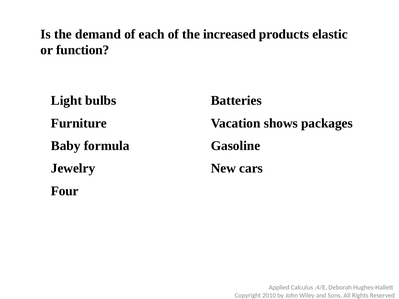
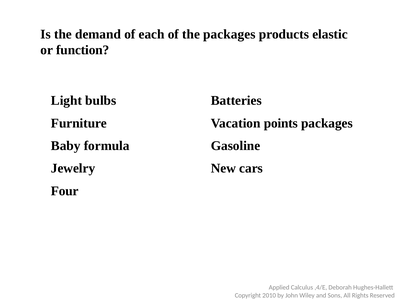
the increased: increased -> packages (229, 34)
shows: shows -> points (281, 123)
